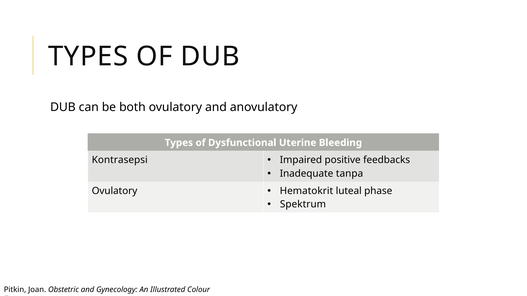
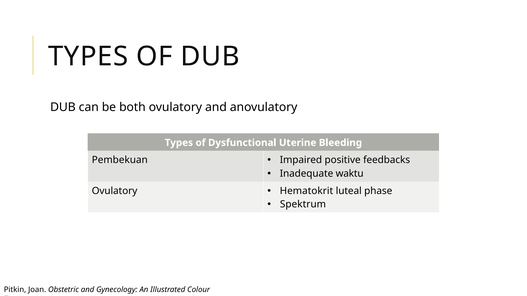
Kontrasepsi: Kontrasepsi -> Pembekuan (120, 160)
tanpa: tanpa -> waktu (350, 174)
